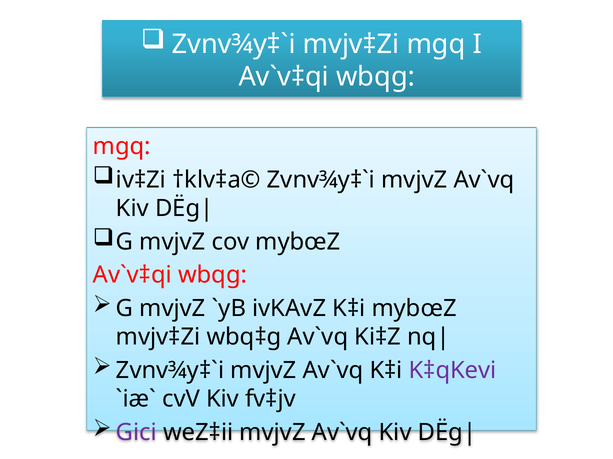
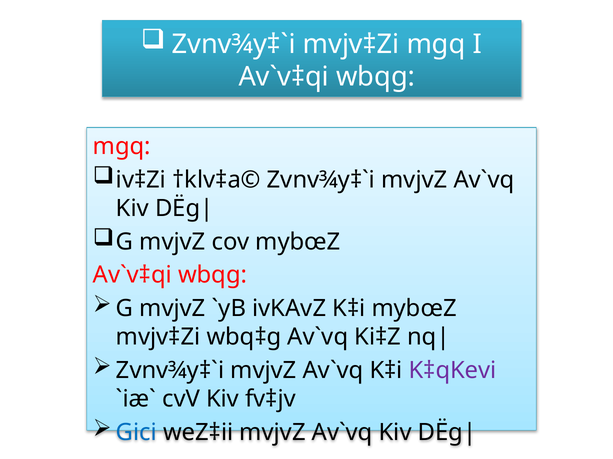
Gici colour: purple -> blue (136, 433)
